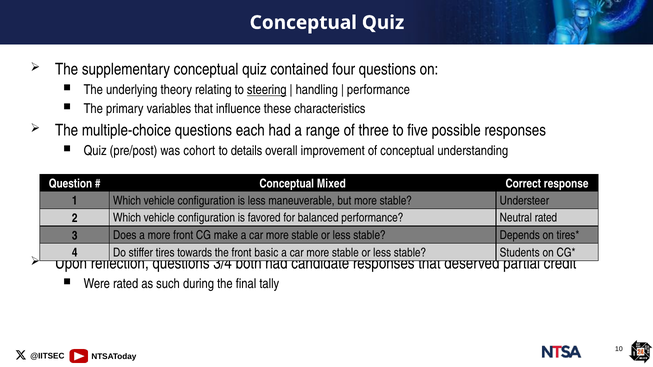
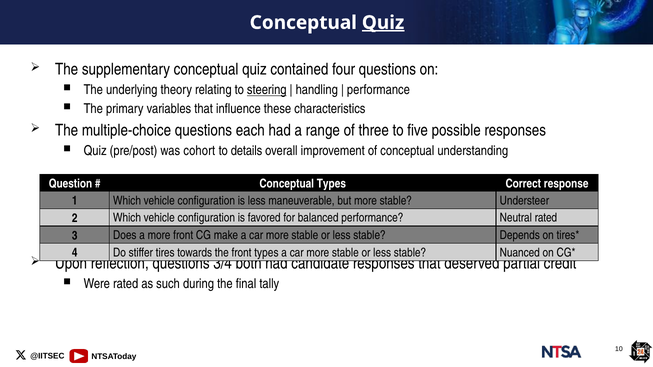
Quiz underline: none -> present (383, 23)
Conceptual Mixed: Mixed -> Types (331, 184)
front basic: basic -> types (266, 253)
Students: Students -> Nuanced (520, 253)
